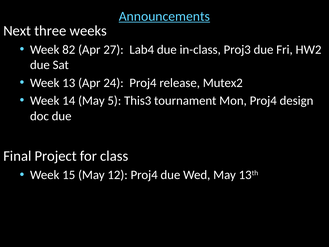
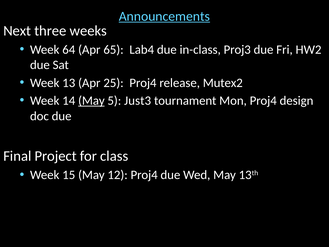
82: 82 -> 64 (69, 50)
27: 27 -> 65 (114, 50)
24: 24 -> 25 (114, 83)
May underline: none -> present (91, 101)
This3: This3 -> Just3 (138, 101)
